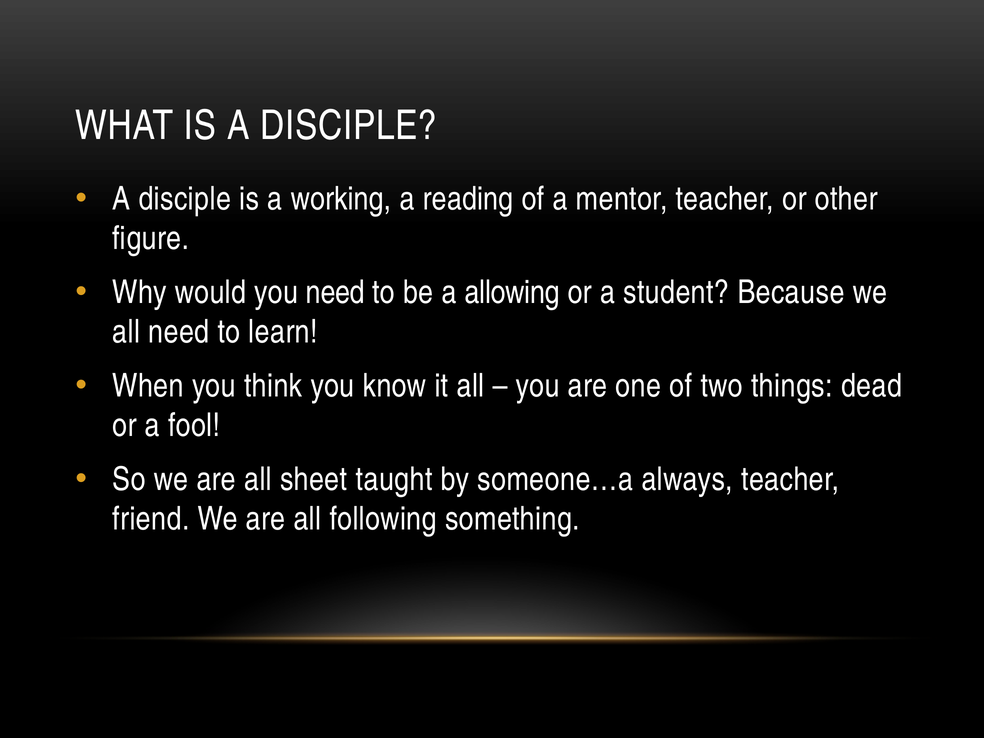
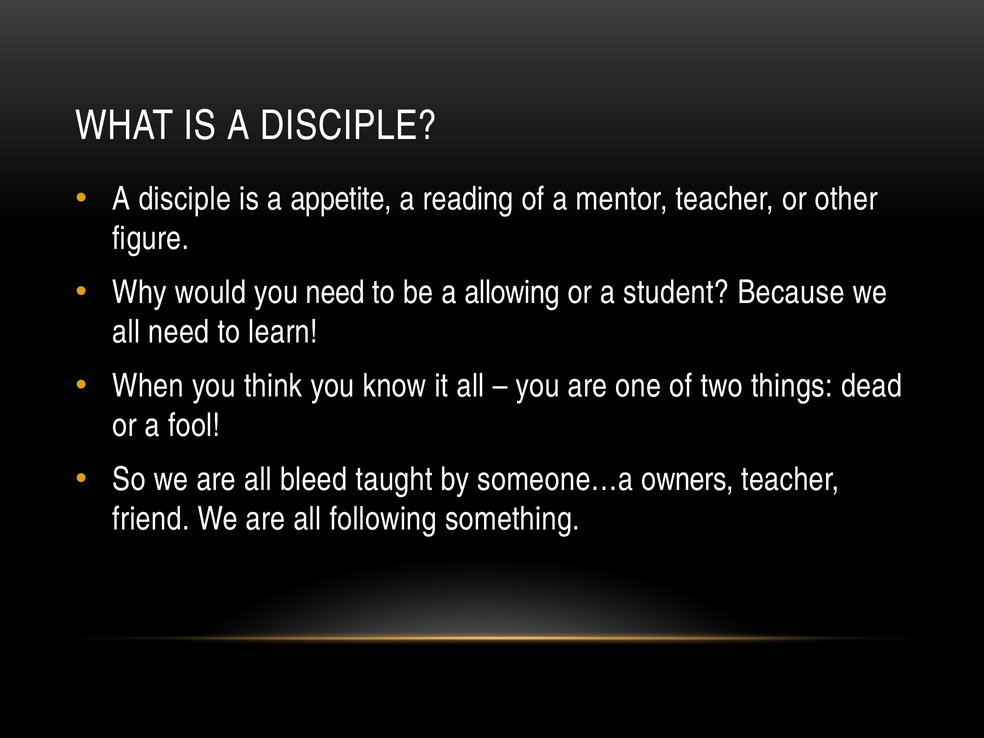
working: working -> appetite (341, 199)
sheet: sheet -> bleed (314, 480)
always: always -> owners (688, 480)
